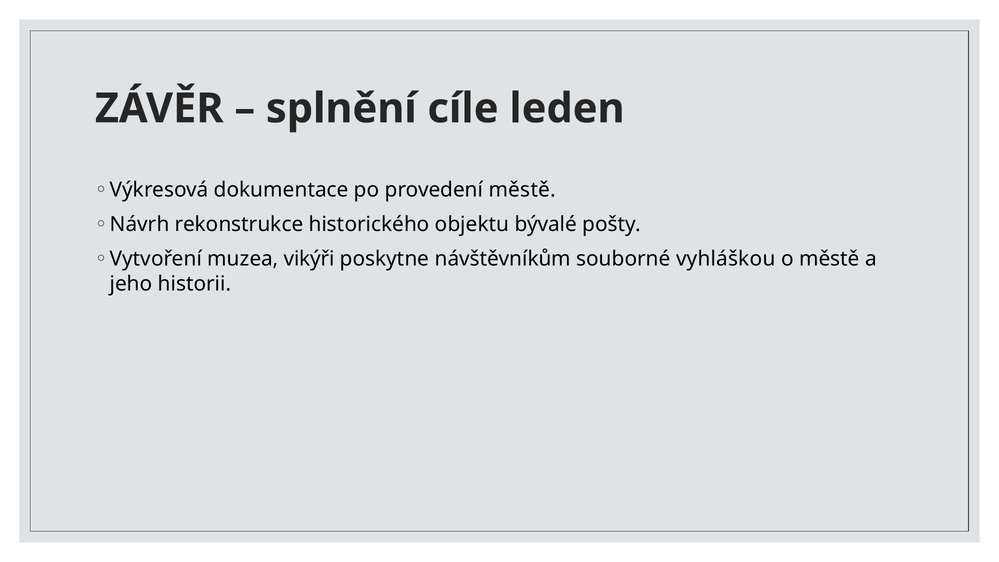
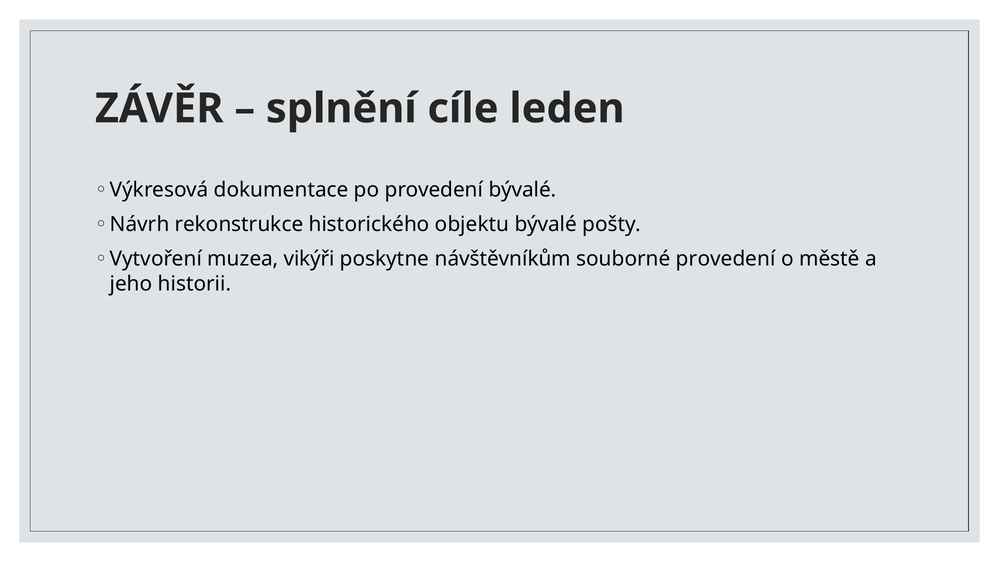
provedení městě: městě -> bývalé (523, 190)
souborné vyhláškou: vyhláškou -> provedení (726, 259)
